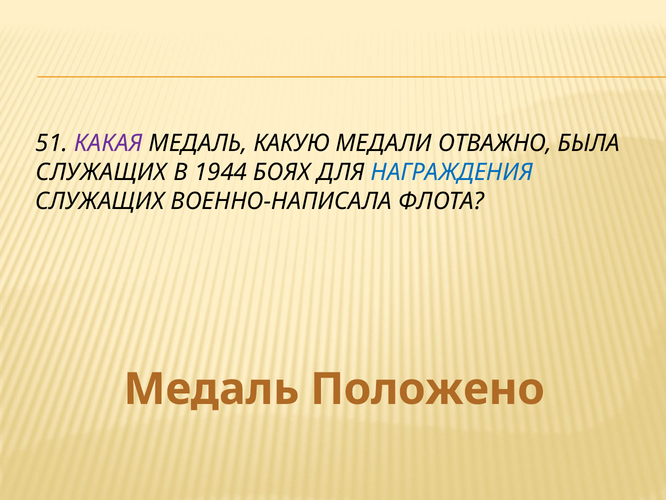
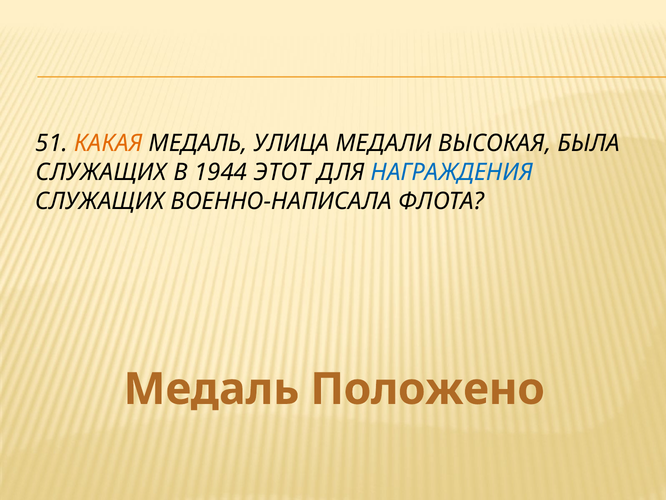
КАКАЯ colour: purple -> orange (108, 143)
КАКУЮ: КАКУЮ -> УЛИЦА (292, 143)
ОТВАЖНО: ОТВАЖНО -> ВЫСОКАЯ (495, 143)
БОЯХ: БОЯХ -> ЭТОТ (282, 172)
